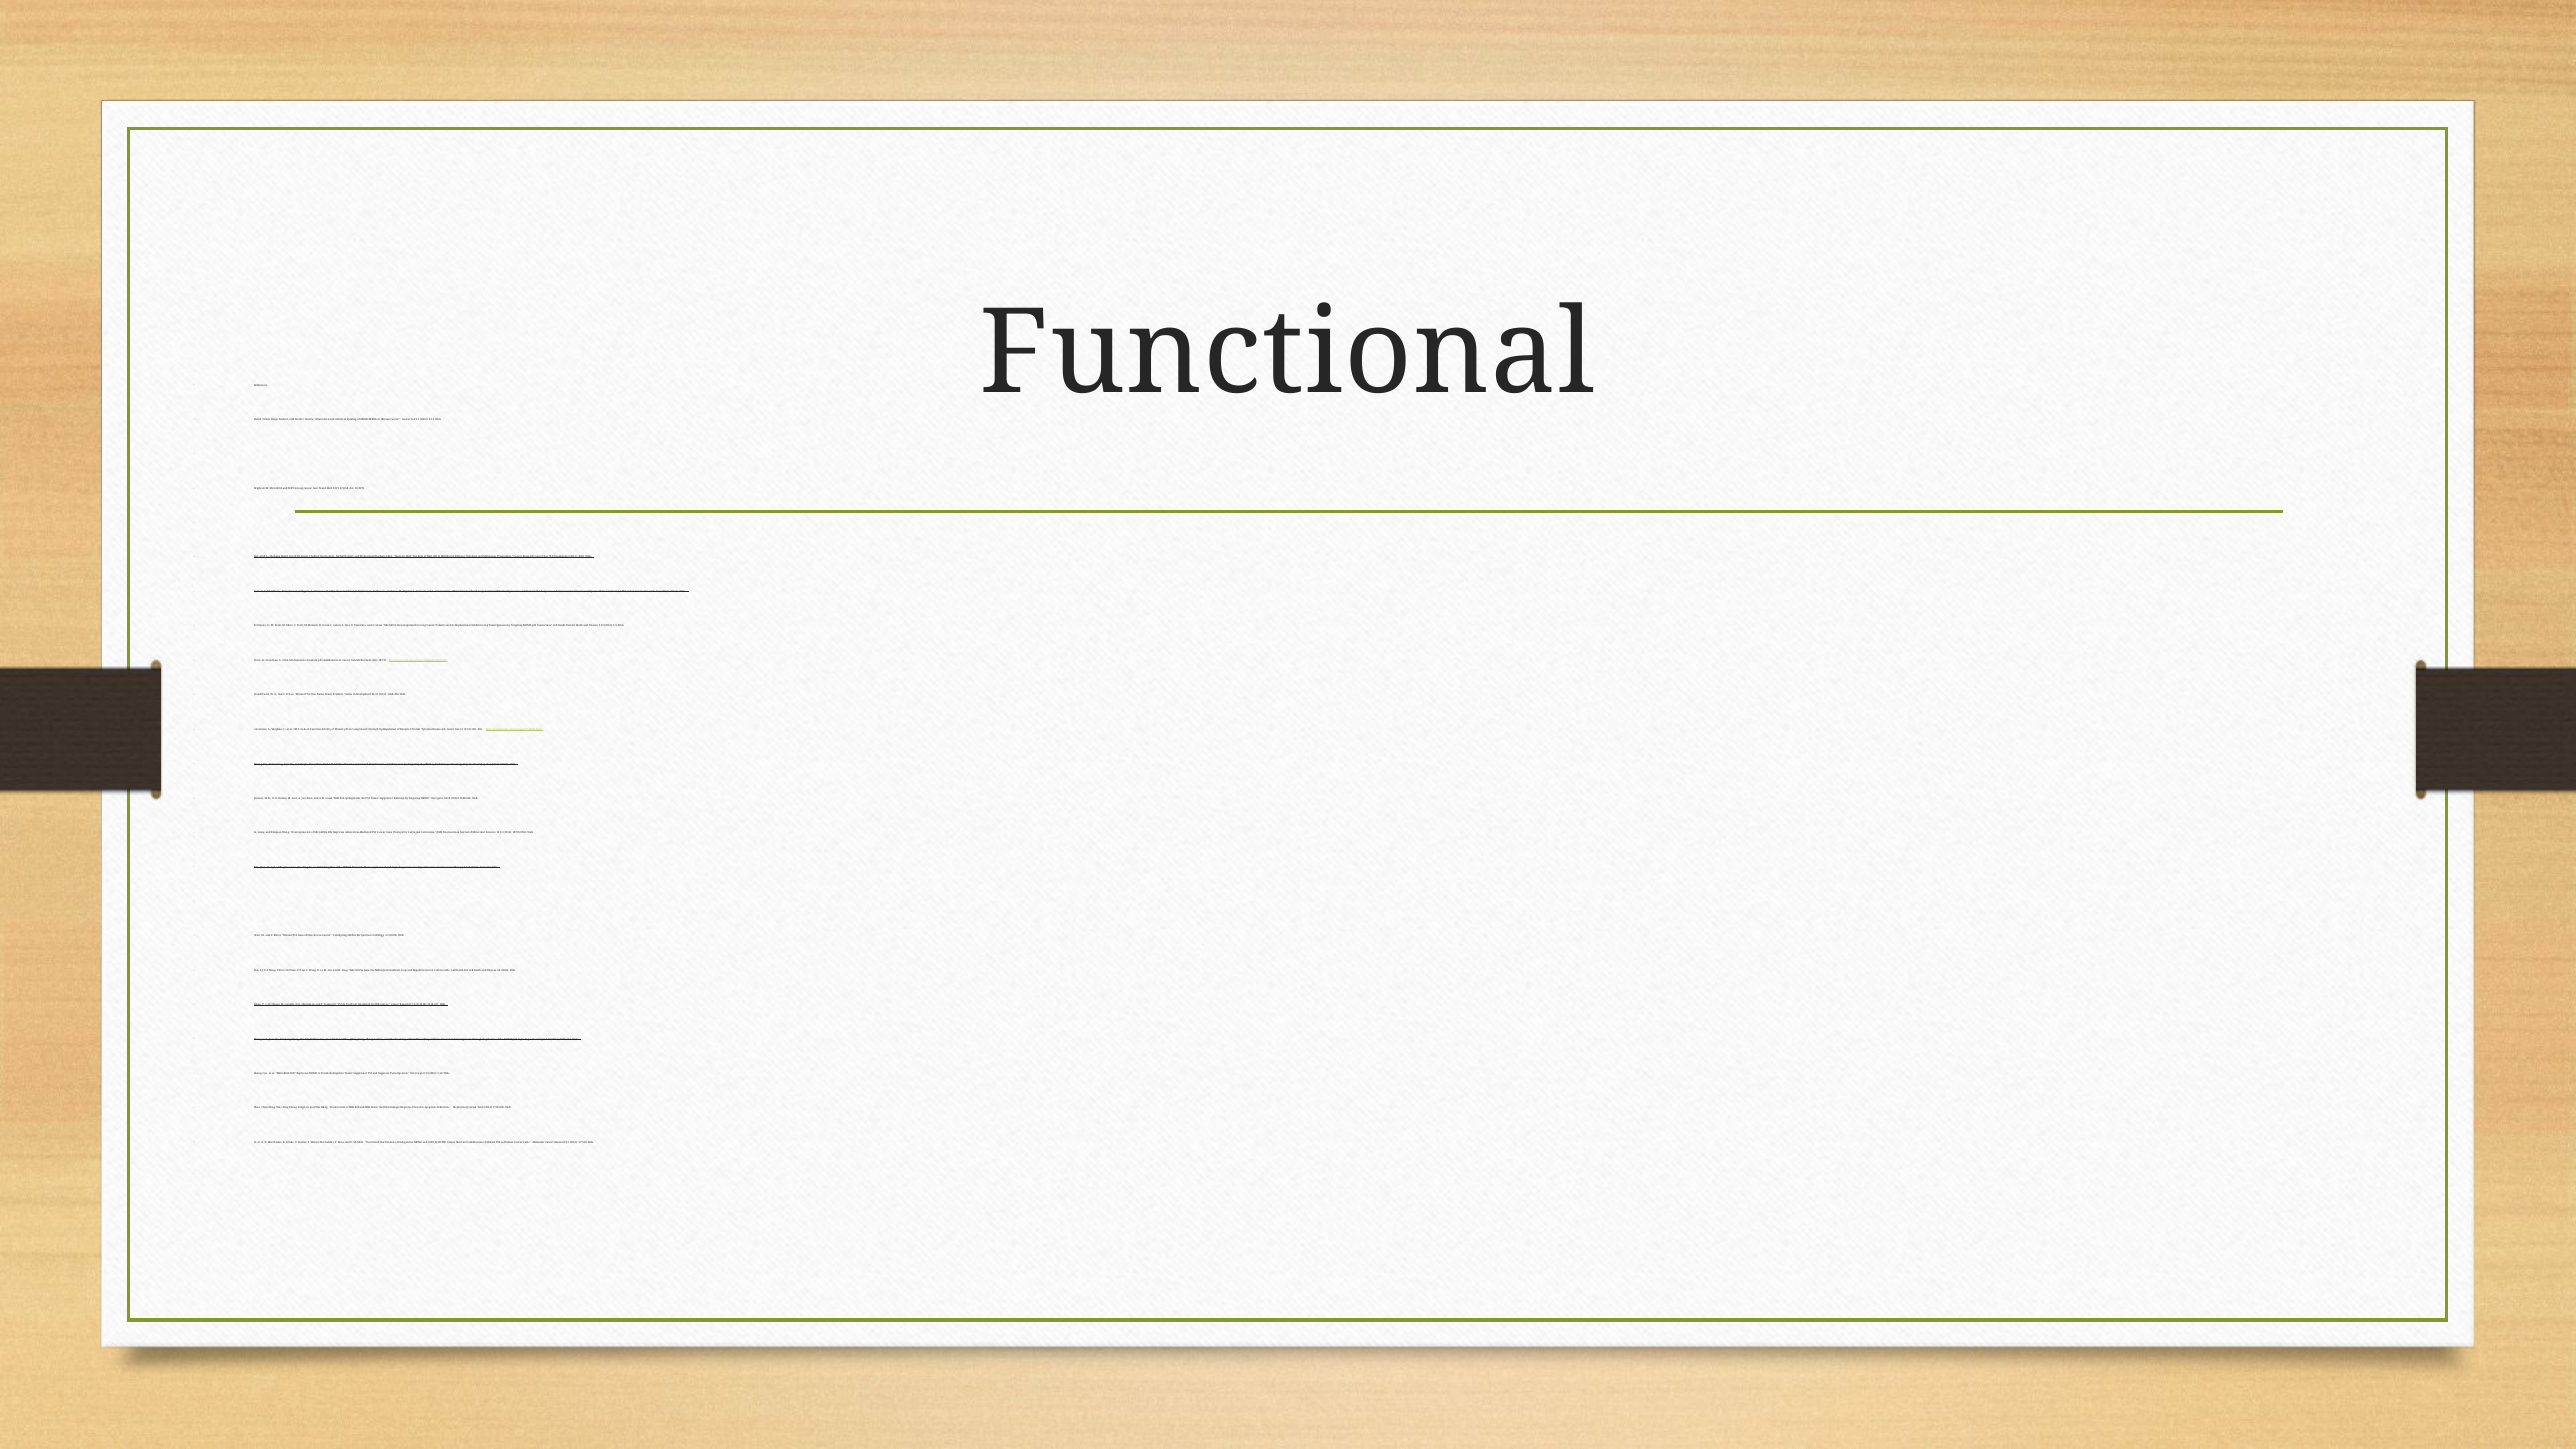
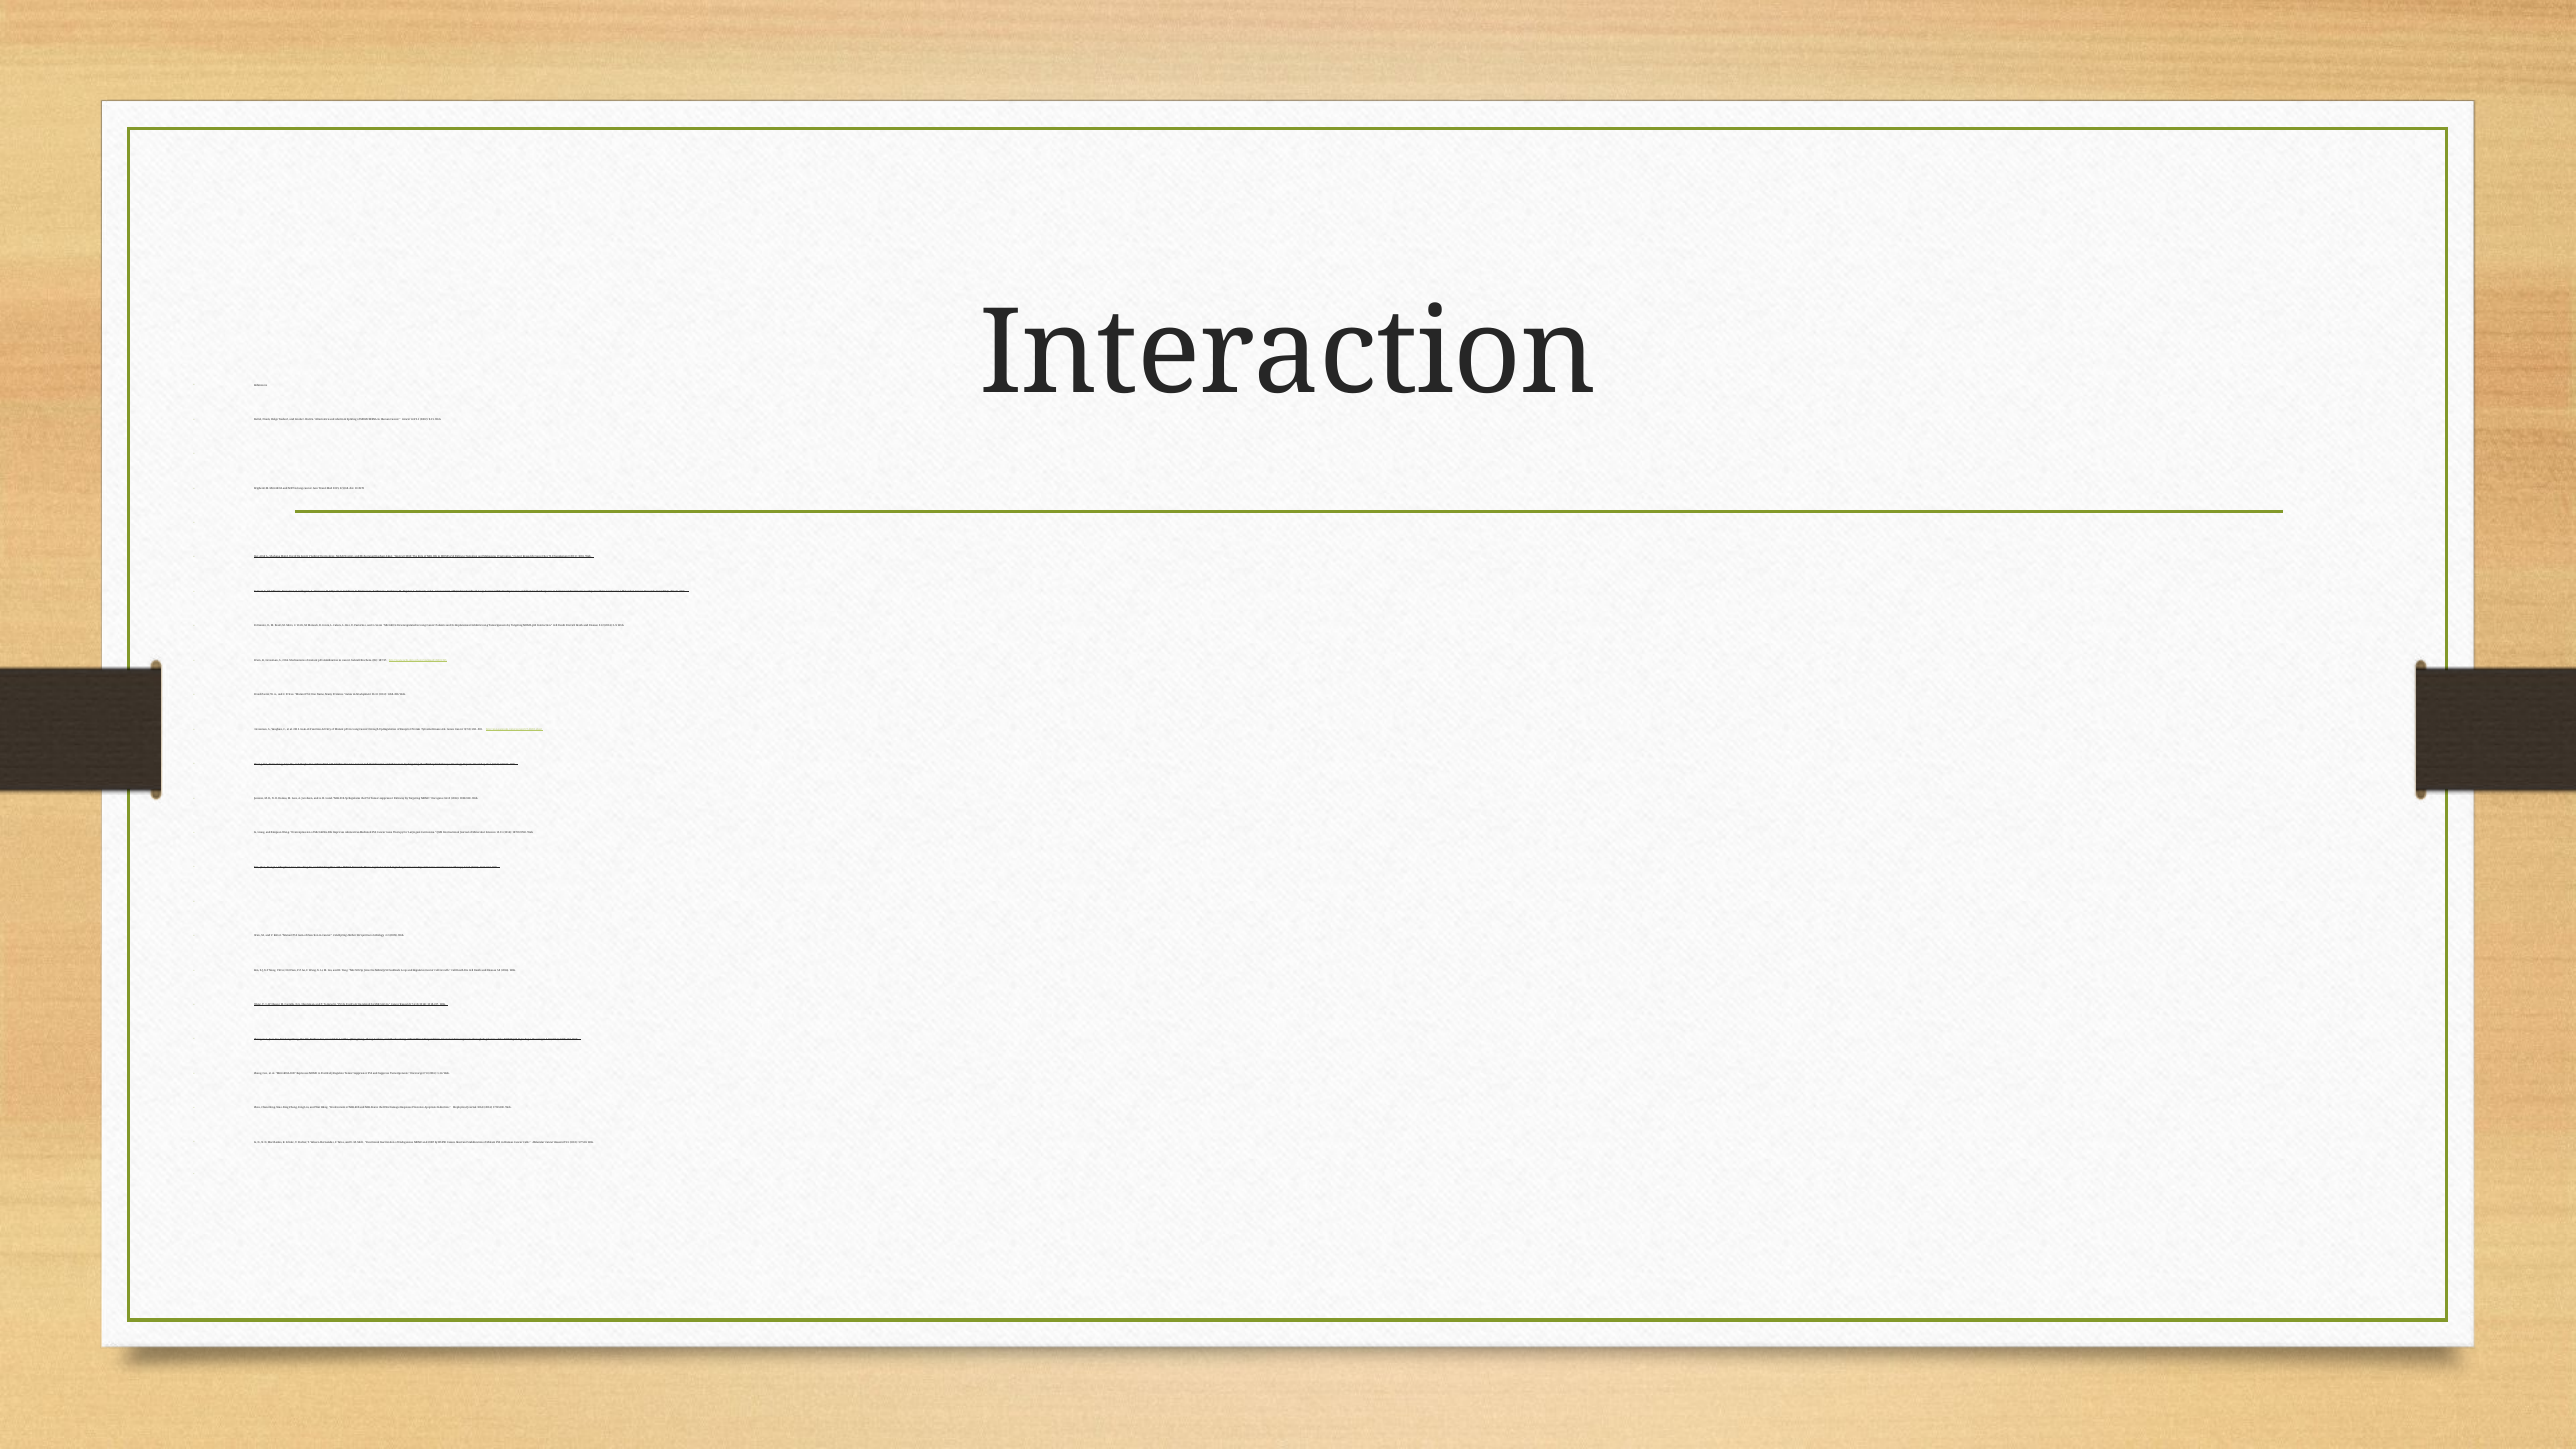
Functional: Functional -> Interaction (1288, 353)
